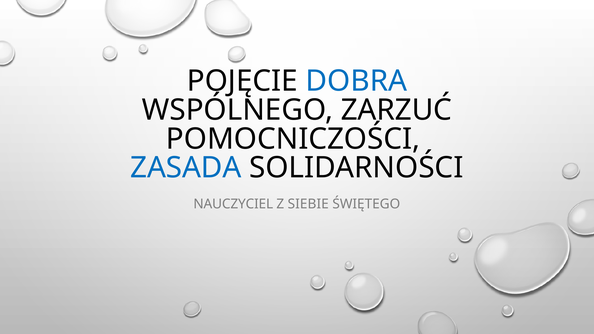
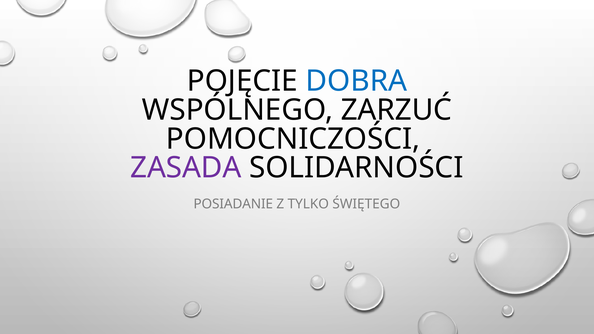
ZASADA colour: blue -> purple (186, 168)
NAUCZYCIEL: NAUCZYCIEL -> POSIADANIE (233, 204)
SIEBIE: SIEBIE -> TYLKO (308, 204)
